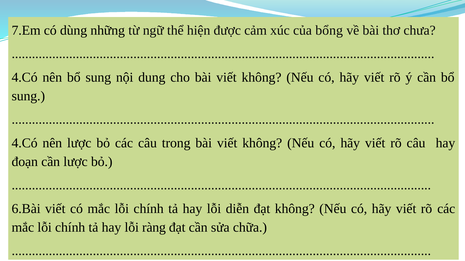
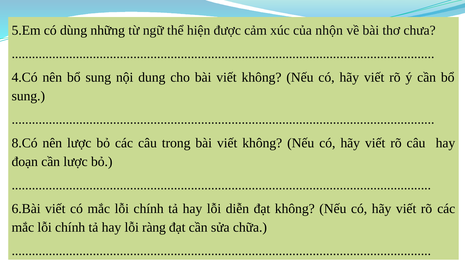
7.Em: 7.Em -> 5.Em (26, 30)
bổng: bổng -> nhộn (329, 30)
4.Có: 4.Có -> 8.Có (25, 143)
